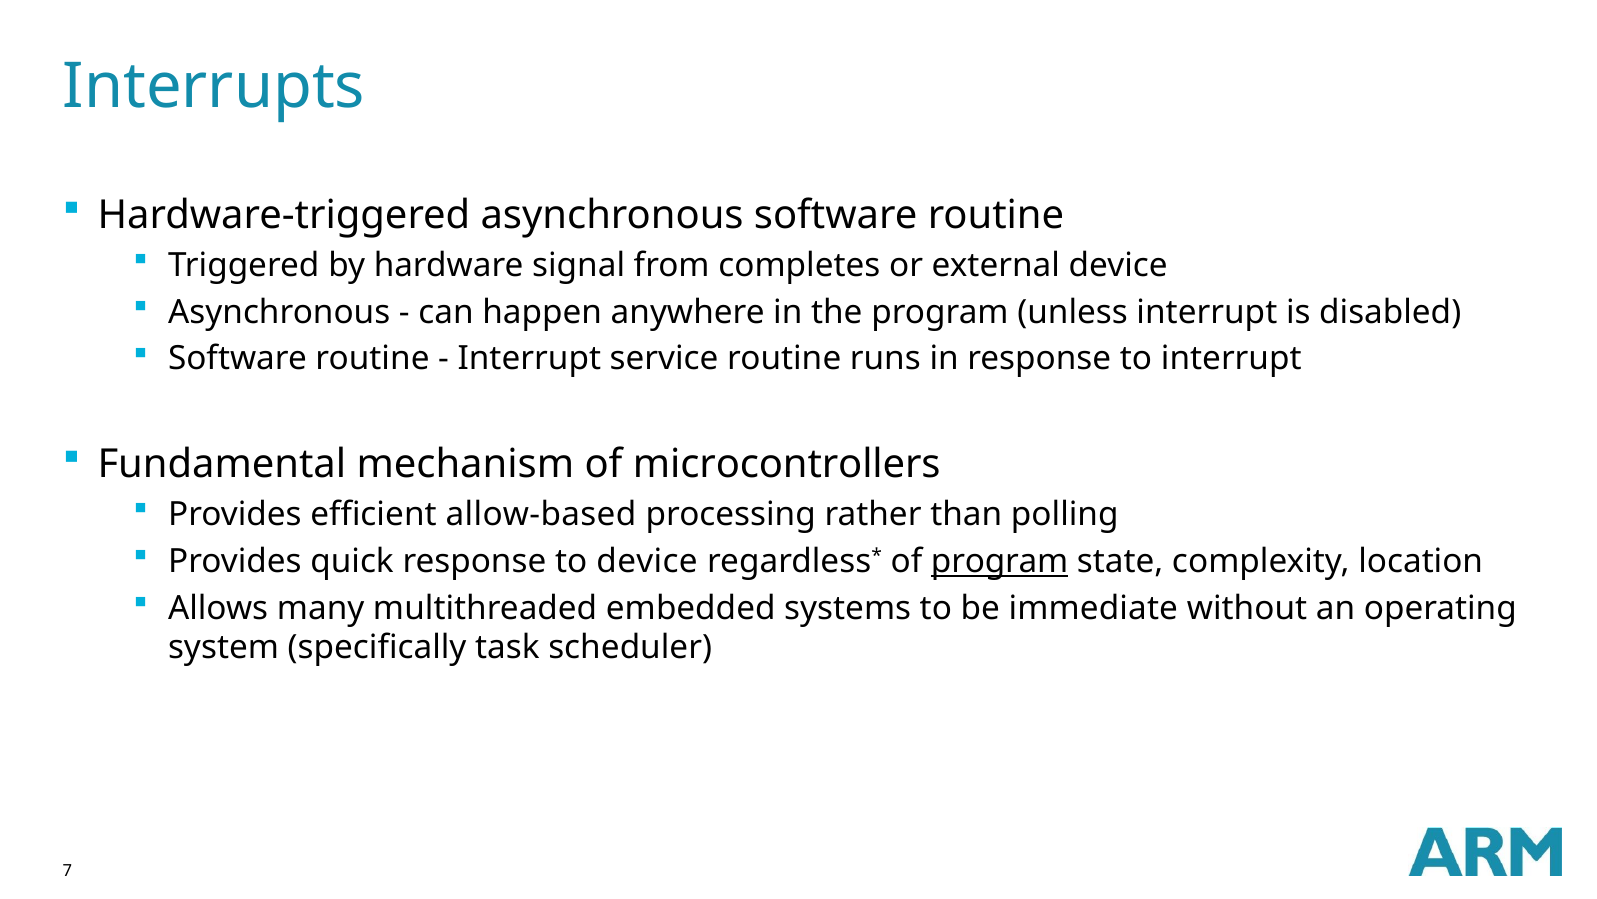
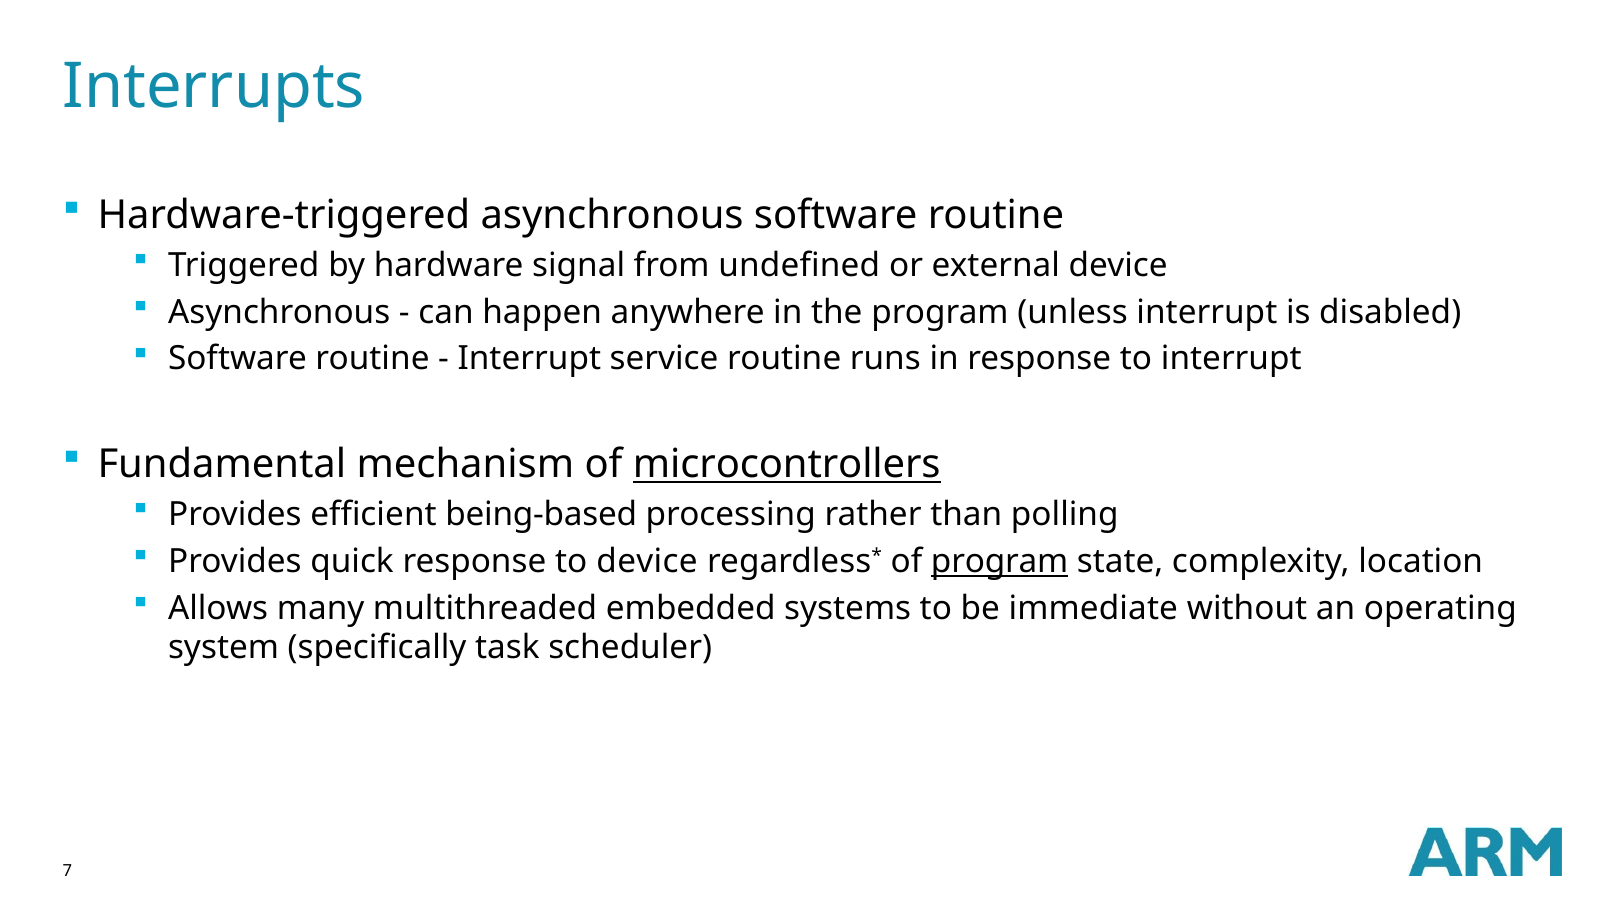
completes: completes -> undefined (799, 266)
microcontrollers underline: none -> present (787, 464)
allow-based: allow-based -> being-based (541, 515)
